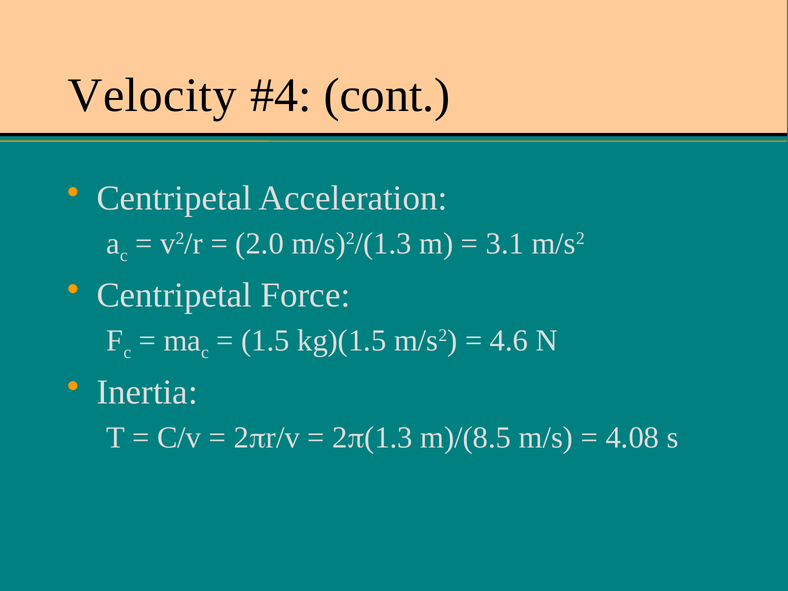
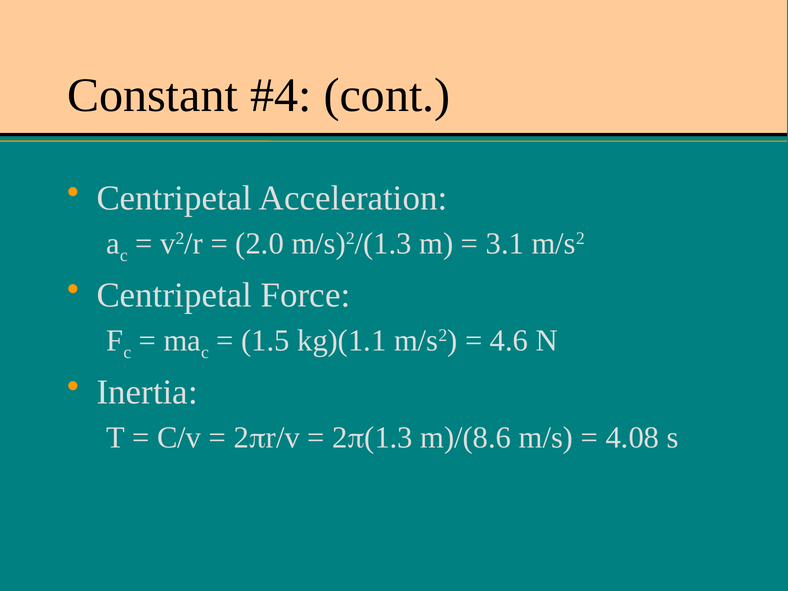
Velocity: Velocity -> Constant (153, 95)
kg)(1.5: kg)(1.5 -> kg)(1.1 (342, 340)
m)/(8.5: m)/(8.5 -> m)/(8.6 (466, 437)
